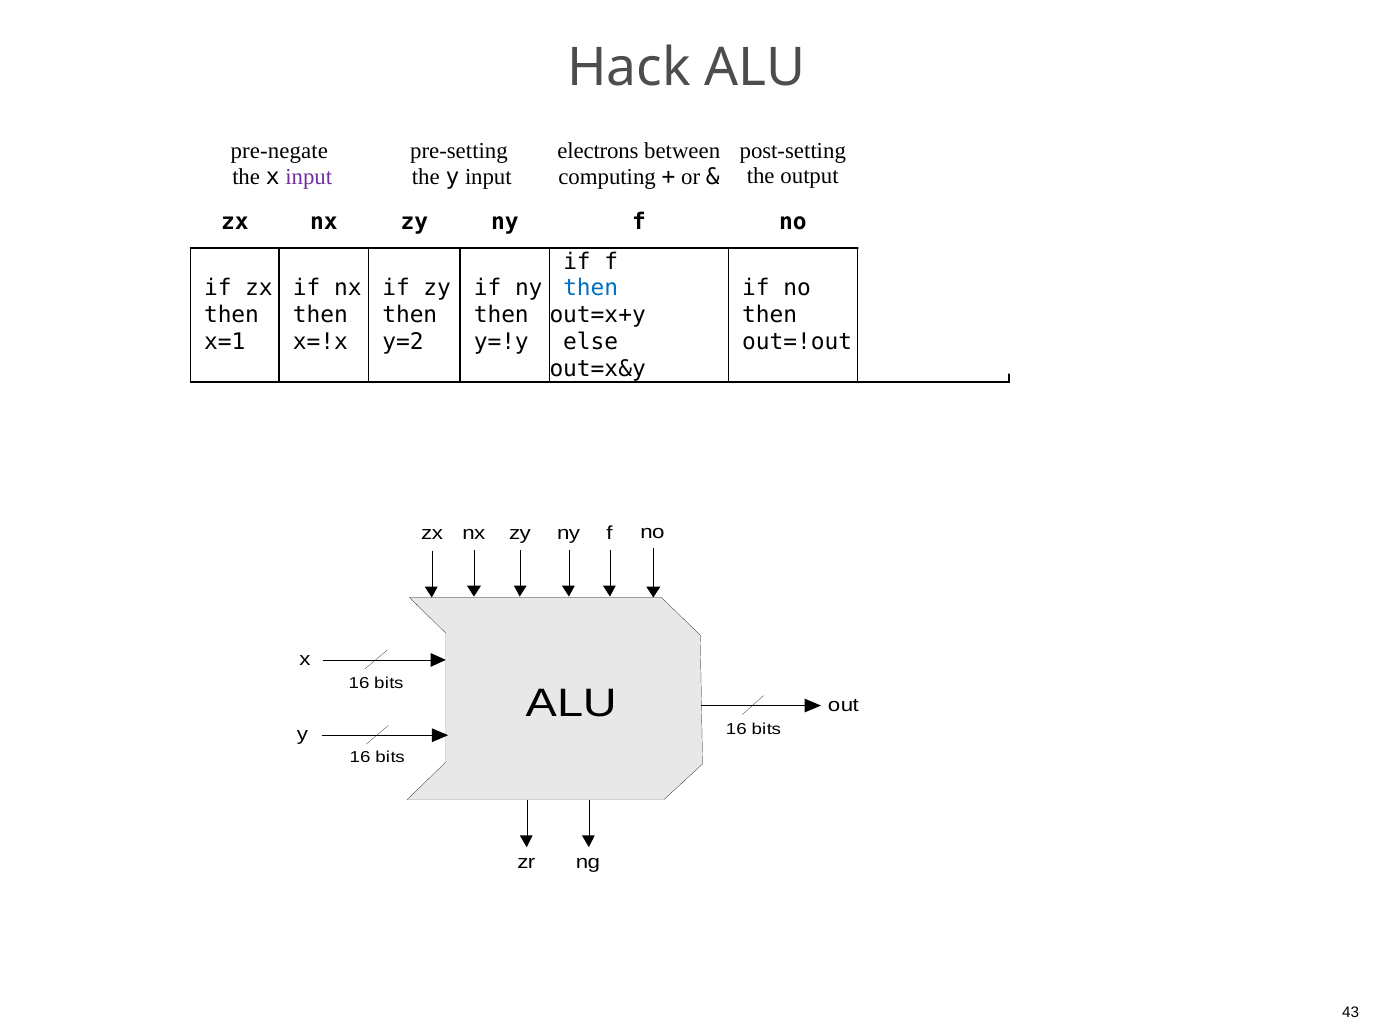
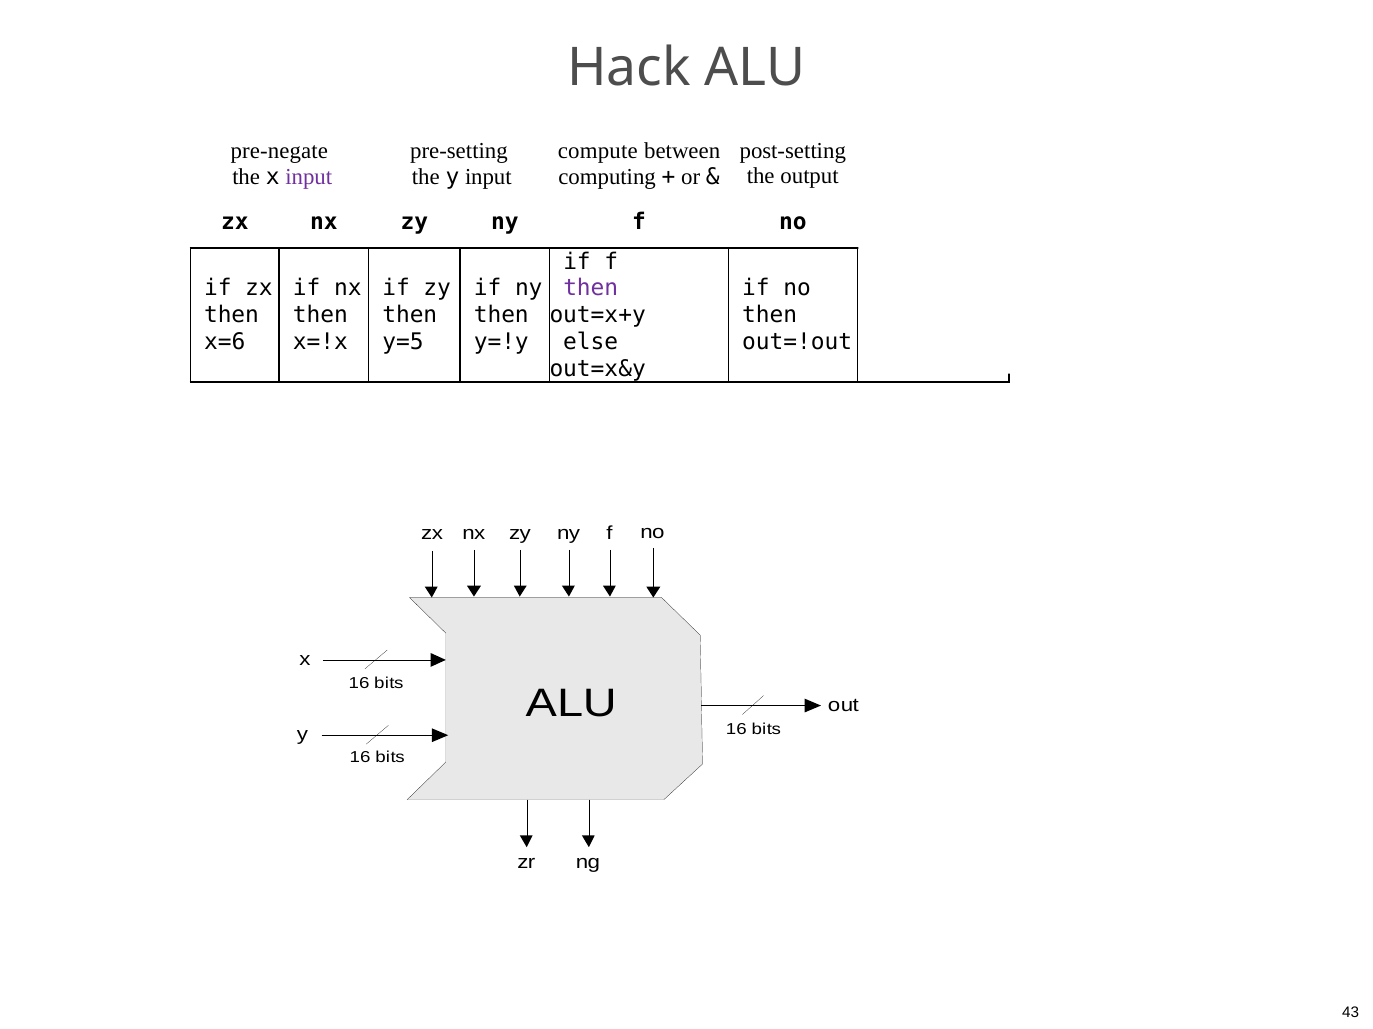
electrons: electrons -> compute (598, 151)
then colour: blue -> purple (591, 289)
x=1: x=1 -> x=6 (225, 342)
y=2: y=2 -> y=5 (403, 342)
